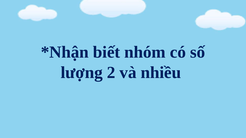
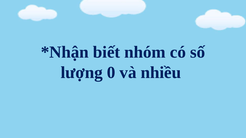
2: 2 -> 0 (111, 73)
